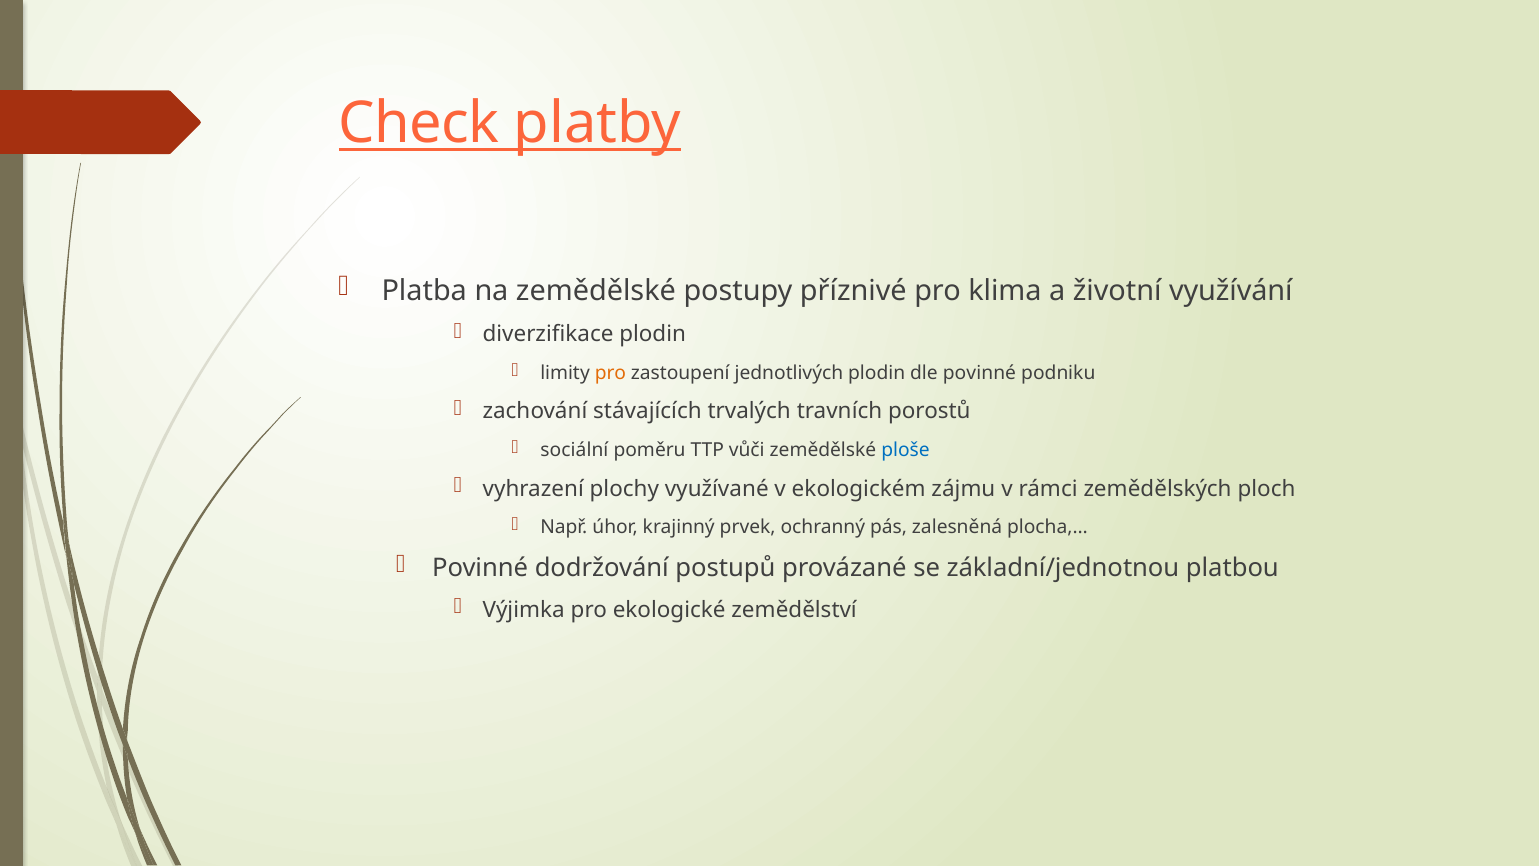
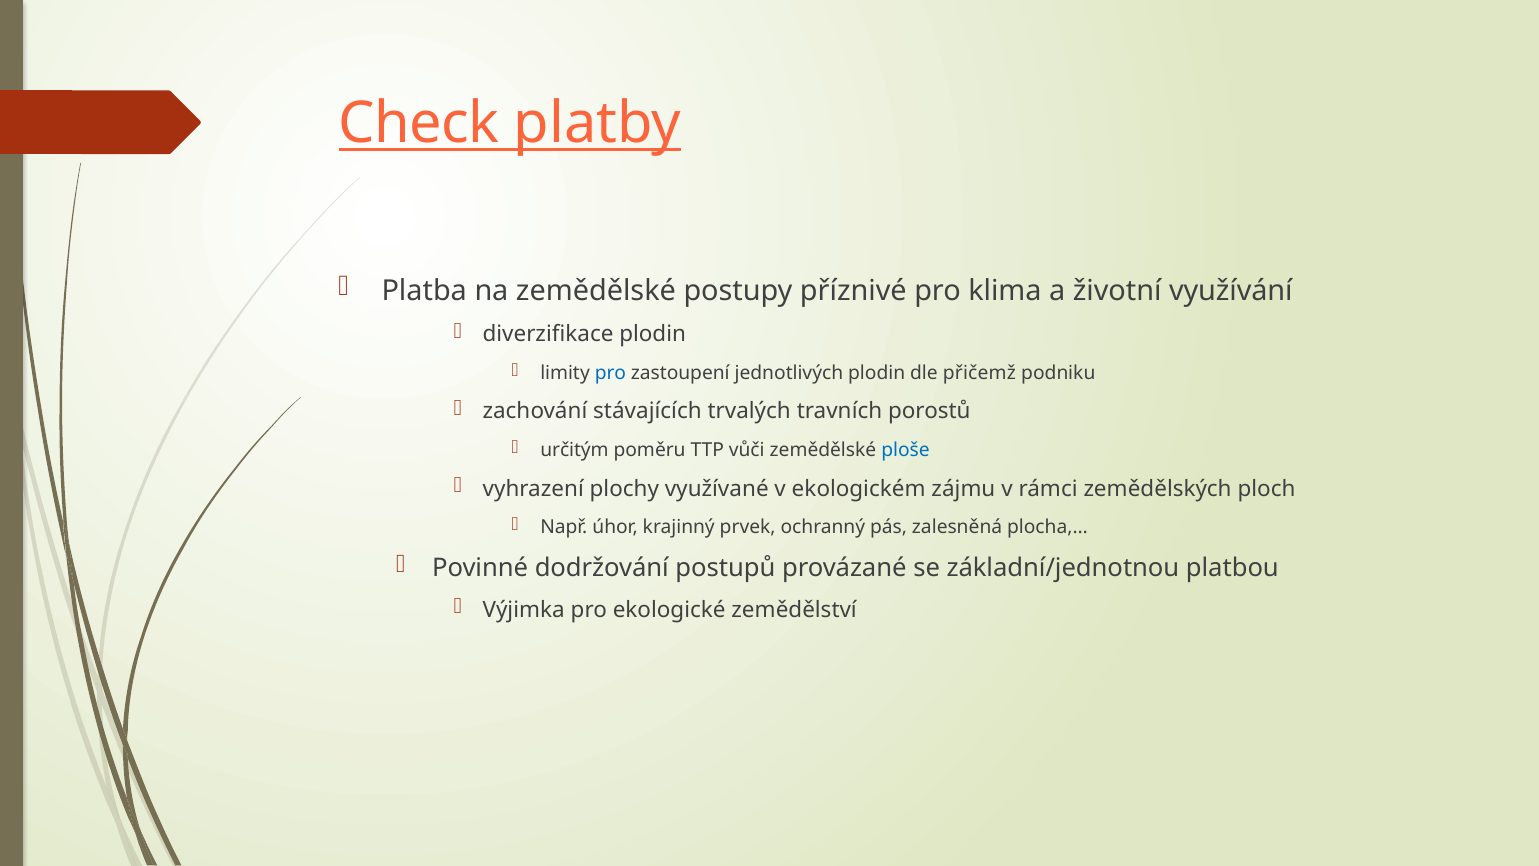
pro colour: orange -> blue (610, 373)
dle povinné: povinné -> přičemž (979, 373)
sociální: sociální -> určitým (574, 450)
